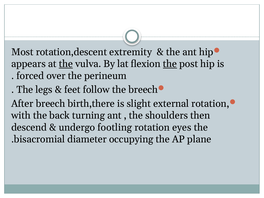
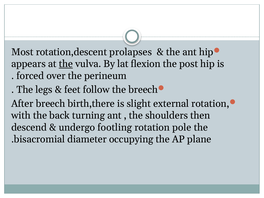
extremity: extremity -> prolapses (131, 52)
the underline: present -> none (170, 64)
eyes: eyes -> pole (182, 127)
